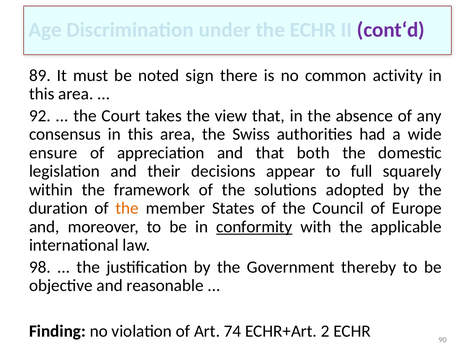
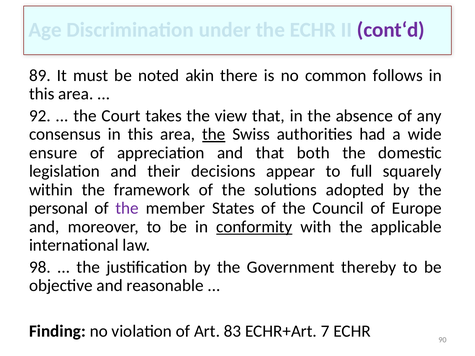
sign: sign -> akin (200, 76)
activity: activity -> follows (398, 76)
the underline: none -> present (214, 134)
duration: duration -> personal (58, 208)
the colour: orange -> purple (127, 208)
74: 74 -> 83 (233, 332)
2: 2 -> 7 (325, 332)
